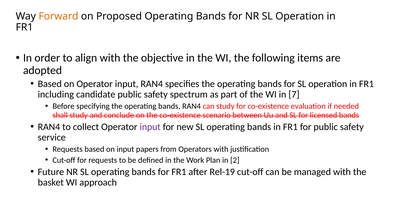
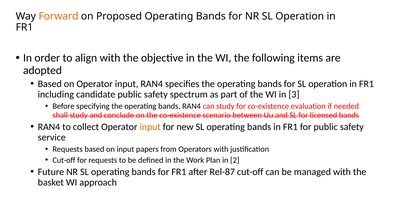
7: 7 -> 3 (294, 94)
input colour: purple -> orange (150, 127)
Rel-19: Rel-19 -> Rel-87 (222, 172)
